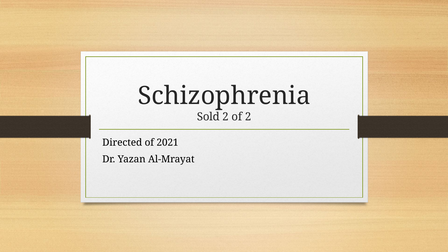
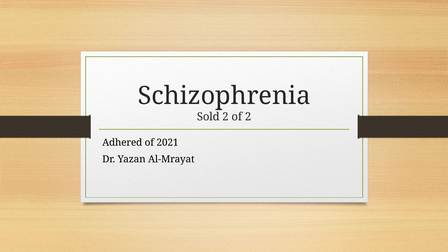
Directed: Directed -> Adhered (122, 143)
